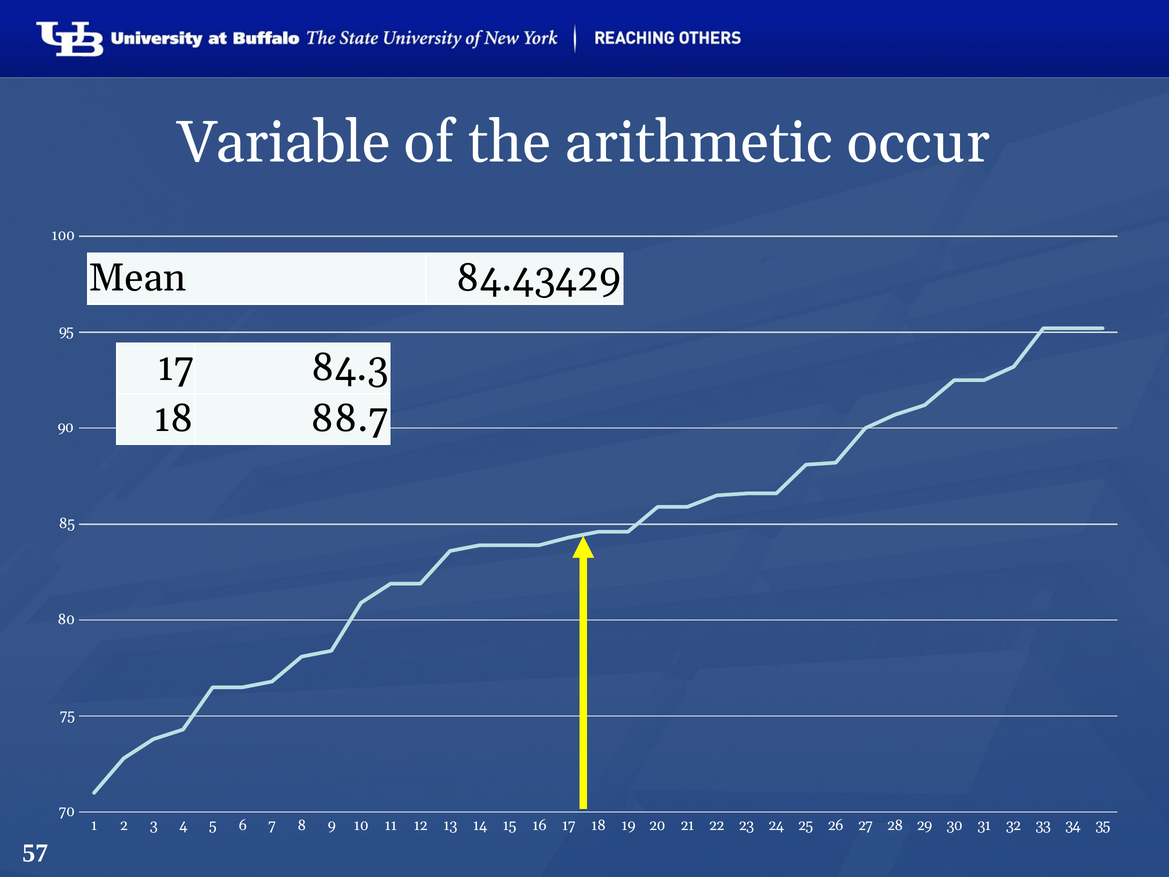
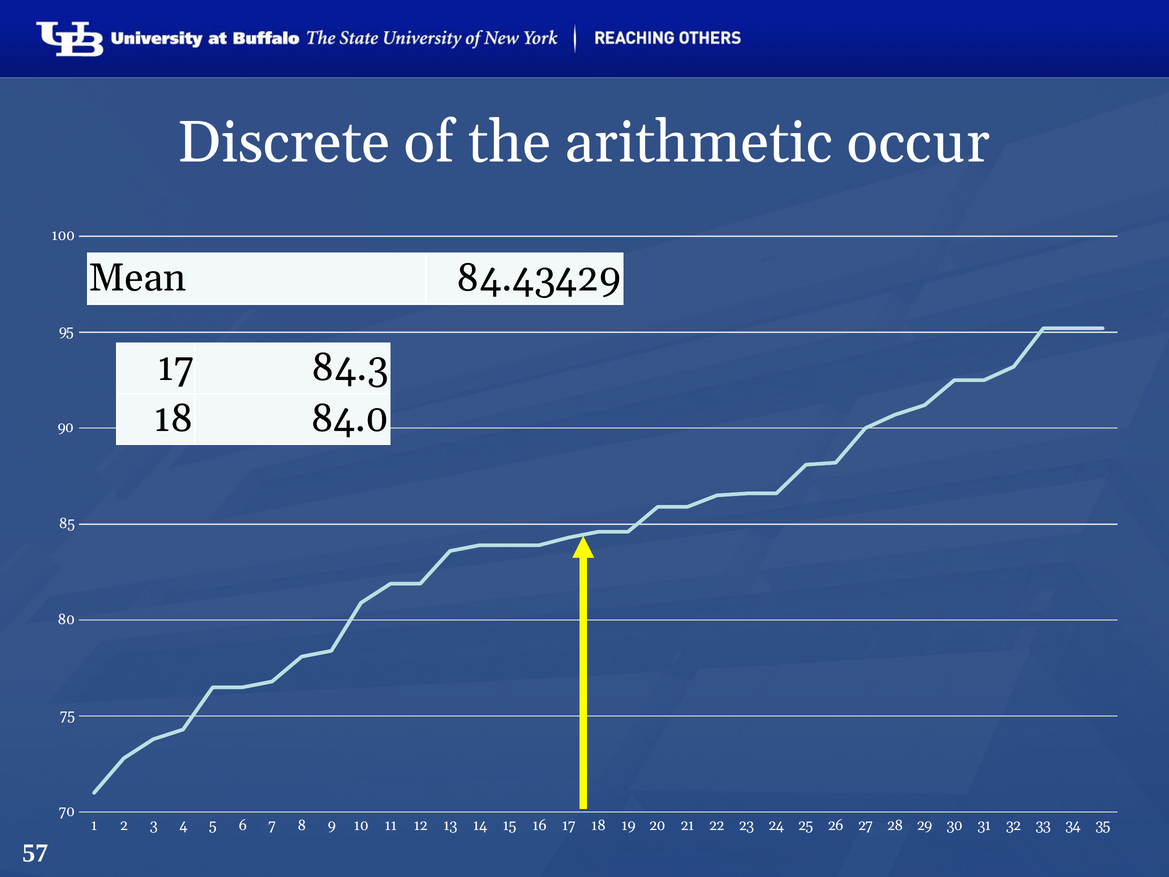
Variable: Variable -> Discrete (284, 142)
88.7: 88.7 -> 84.0 (350, 418)
